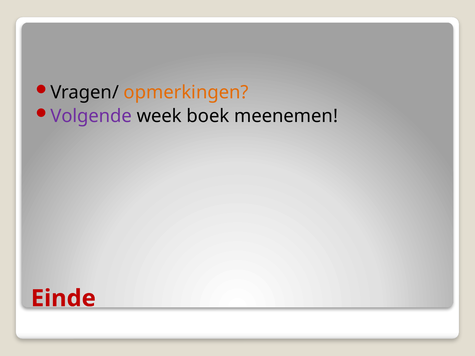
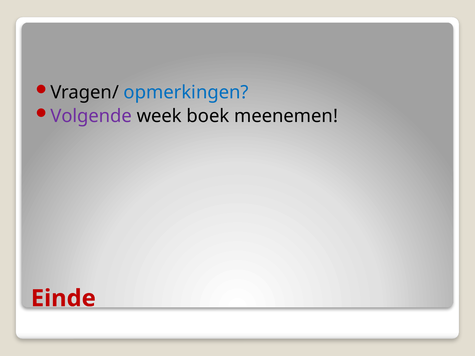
opmerkingen colour: orange -> blue (186, 92)
